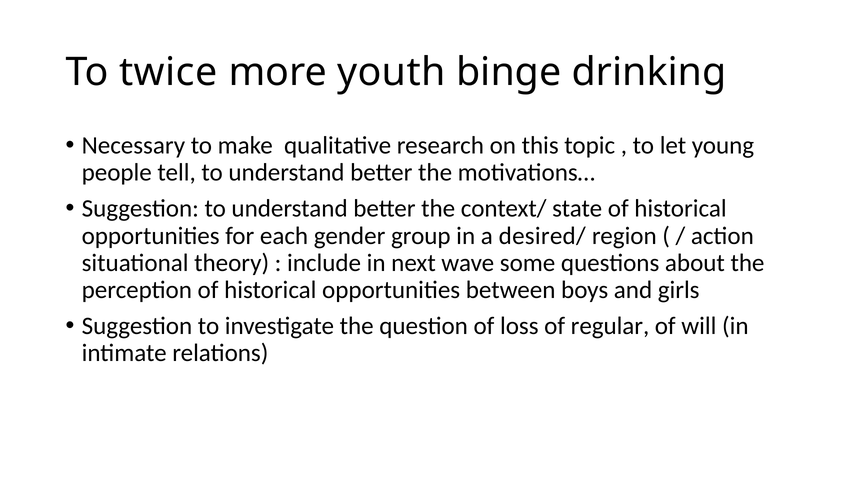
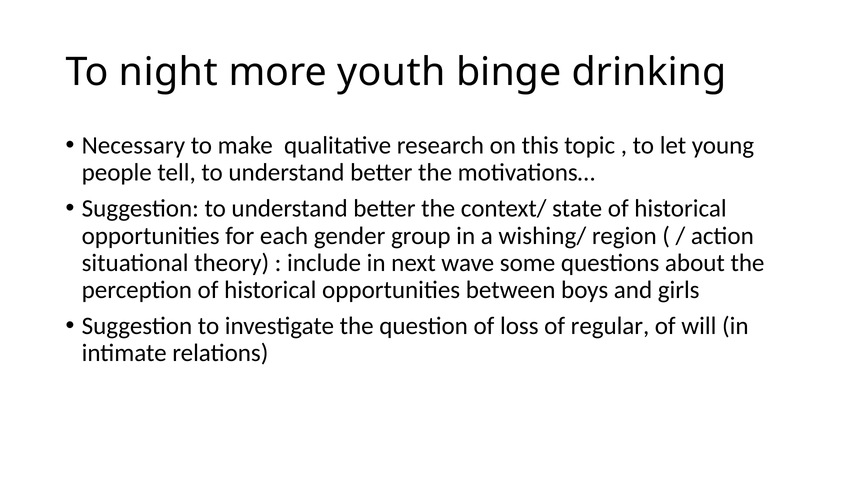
twice: twice -> night (168, 72)
desired/: desired/ -> wishing/ (542, 236)
